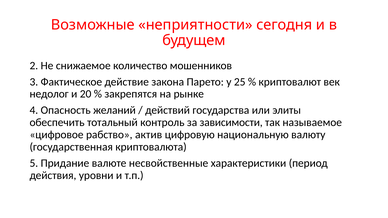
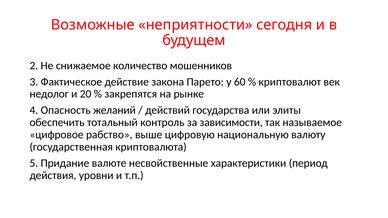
25: 25 -> 60 (240, 82)
актив: актив -> выше (149, 135)
